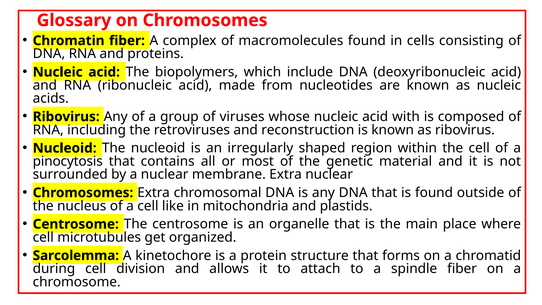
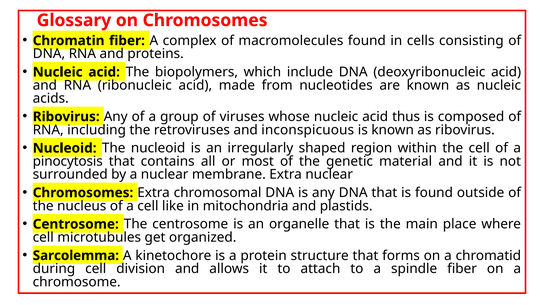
with: with -> thus (406, 117)
reconstruction: reconstruction -> inconspicuous (308, 130)
